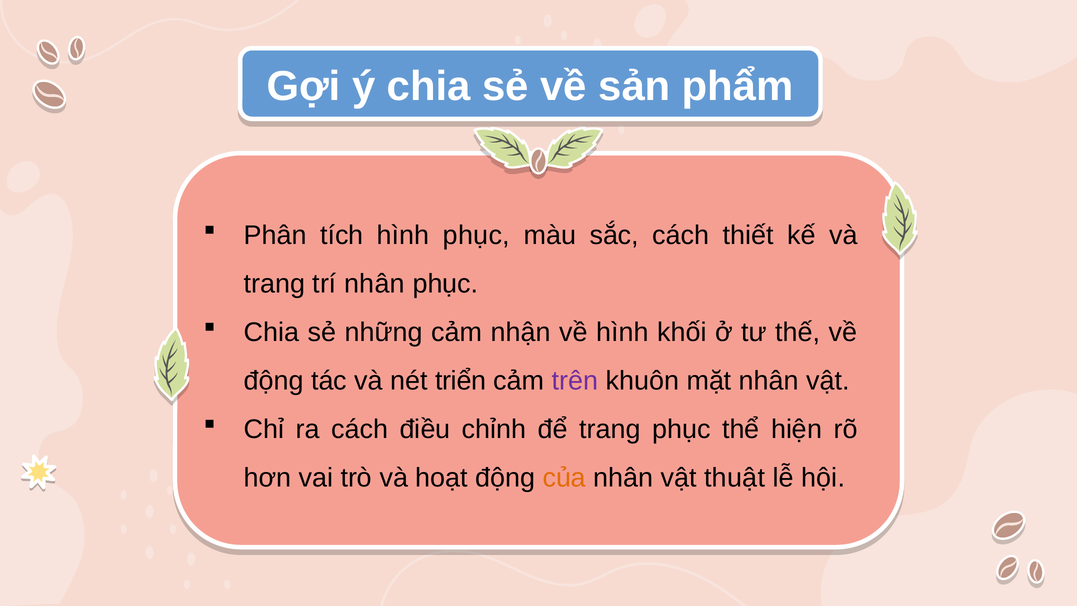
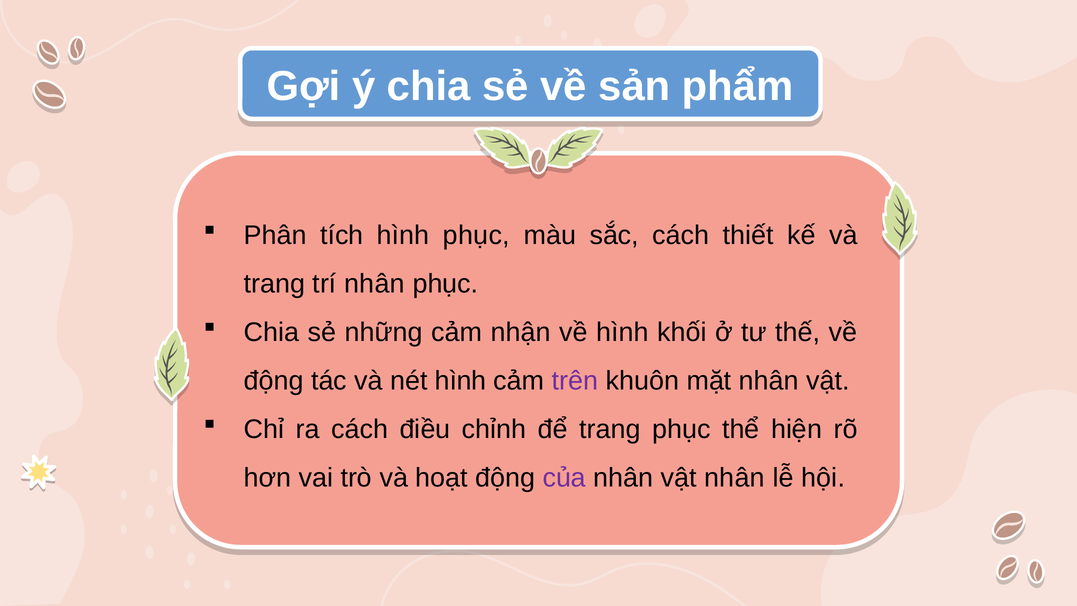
nét triển: triển -> hình (461, 381)
của colour: orange -> purple (564, 478)
vật thuật: thuật -> nhân (735, 478)
